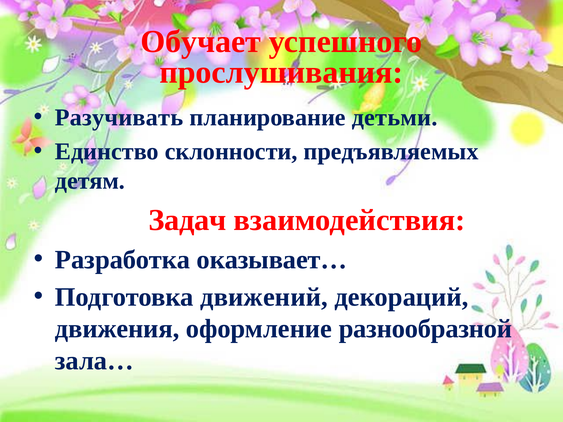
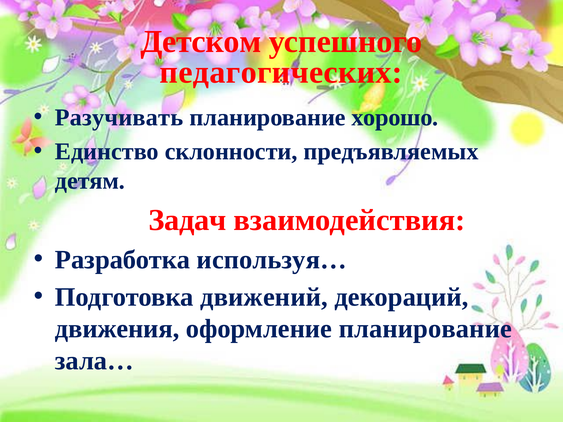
Обучает: Обучает -> Детском (201, 42)
прослушивания: прослушивания -> педагогических (281, 72)
детьми: детьми -> хорошо (395, 118)
оказывает…: оказывает… -> используя… (272, 260)
оформление разнообразной: разнообразной -> планирование (425, 329)
